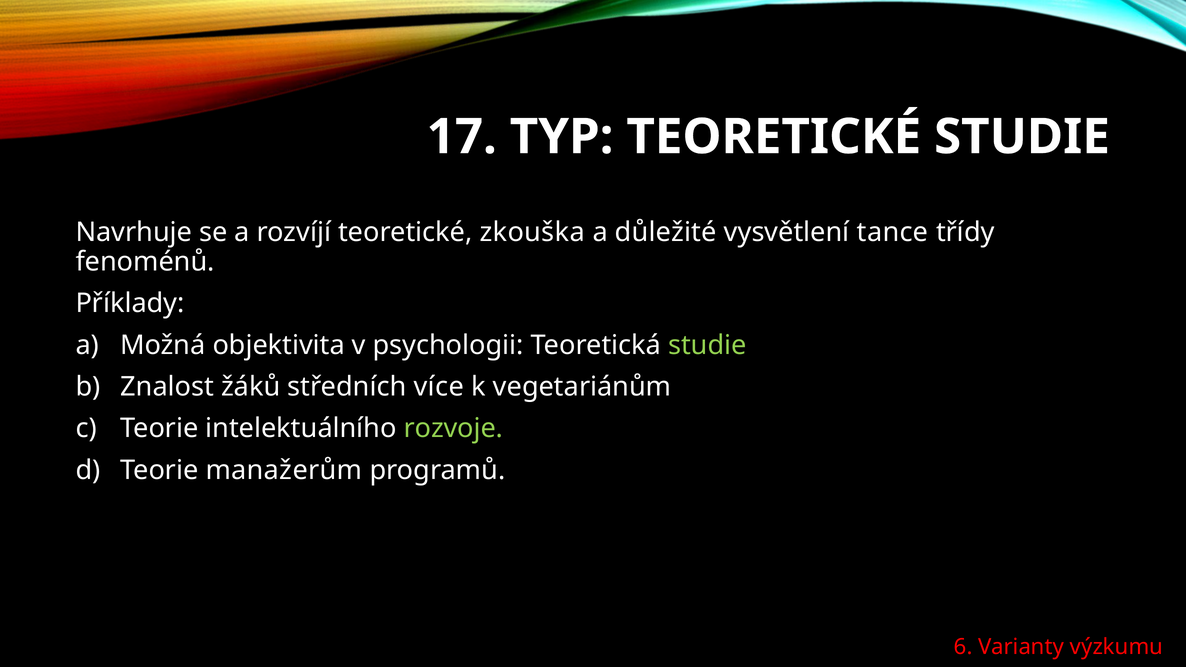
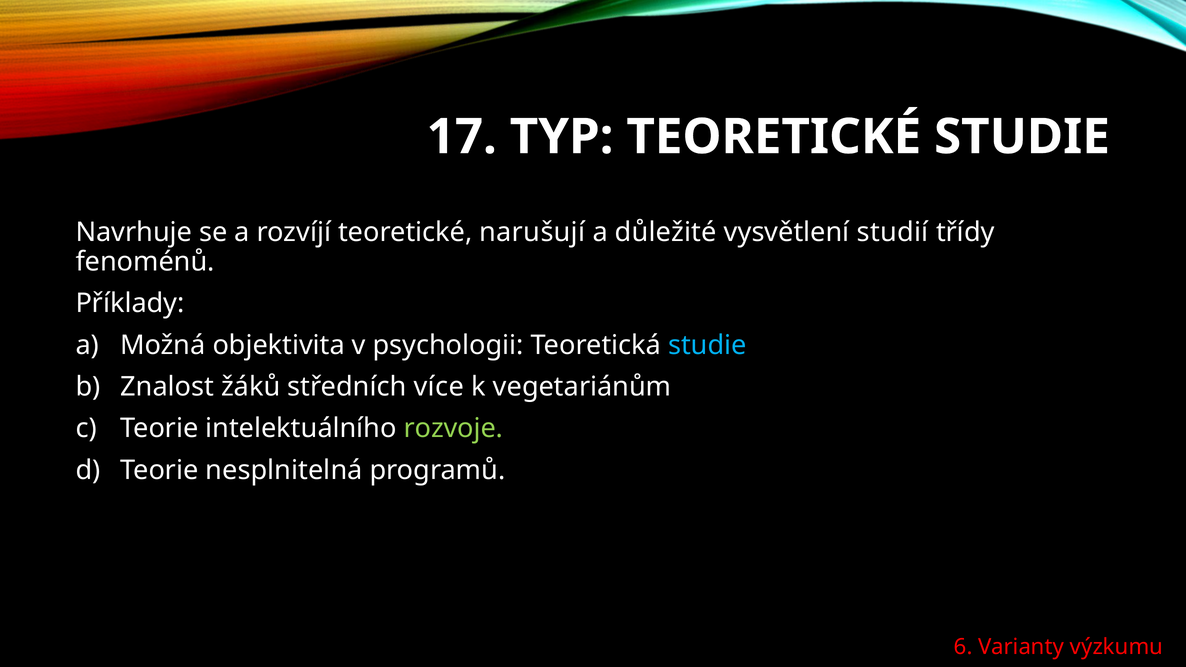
zkouška: zkouška -> narušují (532, 232)
tance: tance -> studií (893, 232)
studie colour: light green -> light blue (707, 345)
manažerům: manažerům -> nesplnitelná (284, 470)
